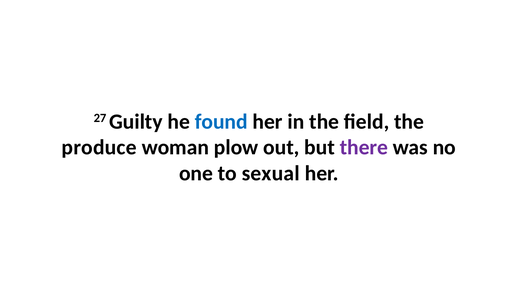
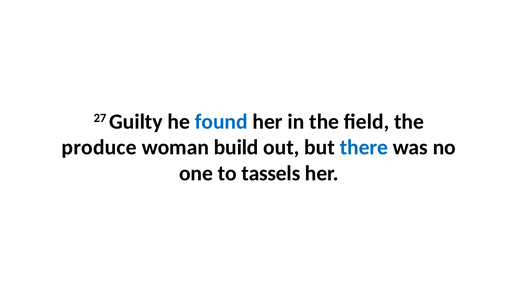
plow: plow -> build (236, 147)
there colour: purple -> blue (364, 147)
sexual: sexual -> tassels (271, 173)
